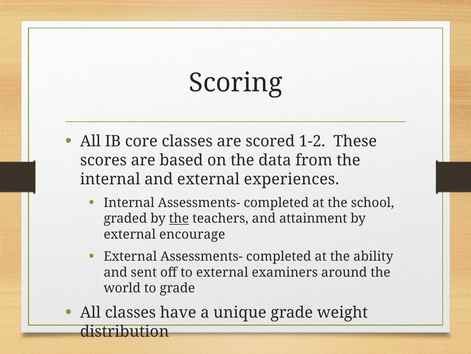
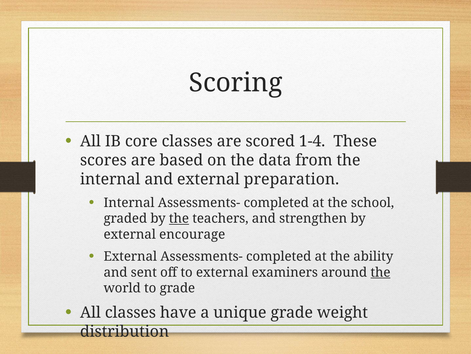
1-2: 1-2 -> 1-4 (312, 141)
experiences: experiences -> preparation (291, 179)
attainment: attainment -> strengthen (313, 218)
the underline: none -> present (380, 272)
